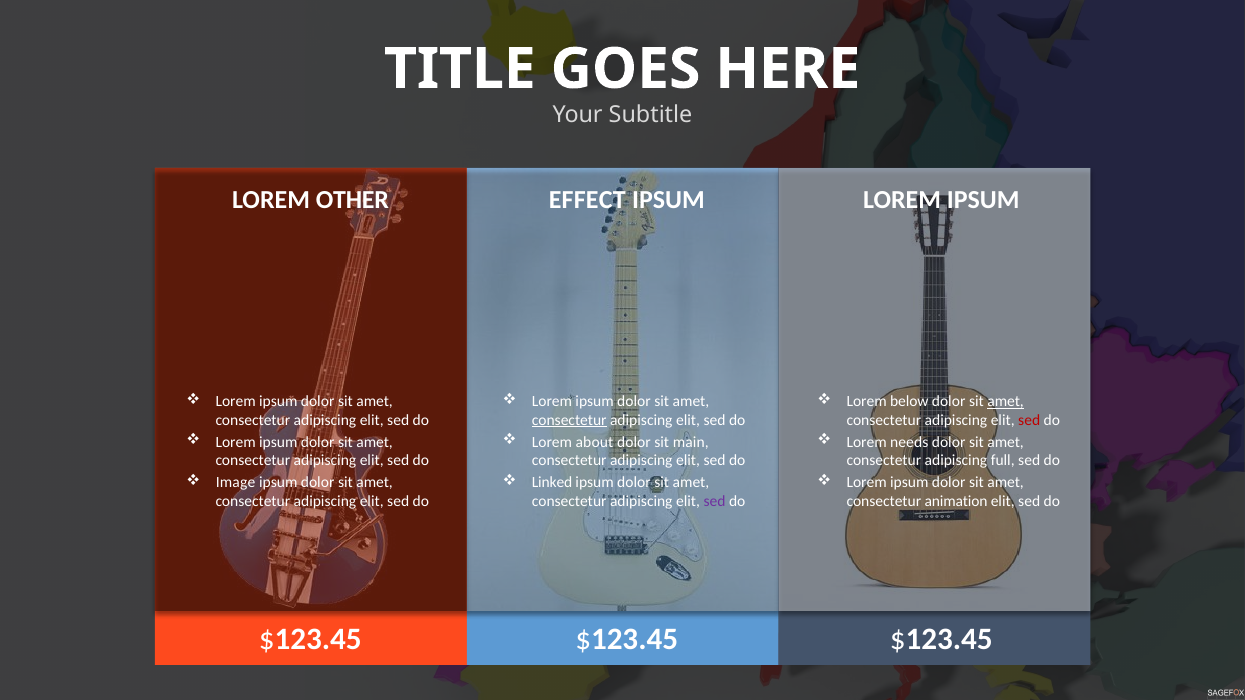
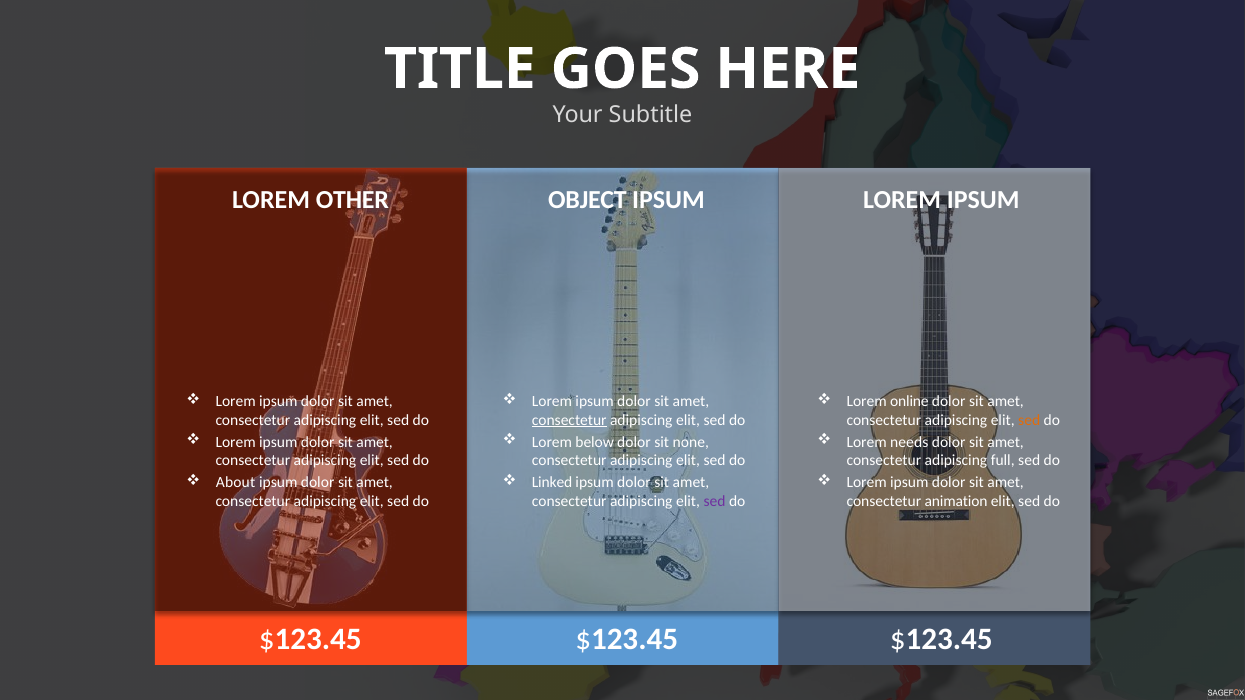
EFFECT: EFFECT -> OBJECT (587, 200)
below: below -> online (909, 402)
amet underline: present -> none (1006, 402)
sed colour: red -> orange (1029, 420)
about: about -> below (595, 442)
main: main -> none (691, 442)
Image: Image -> About (236, 483)
